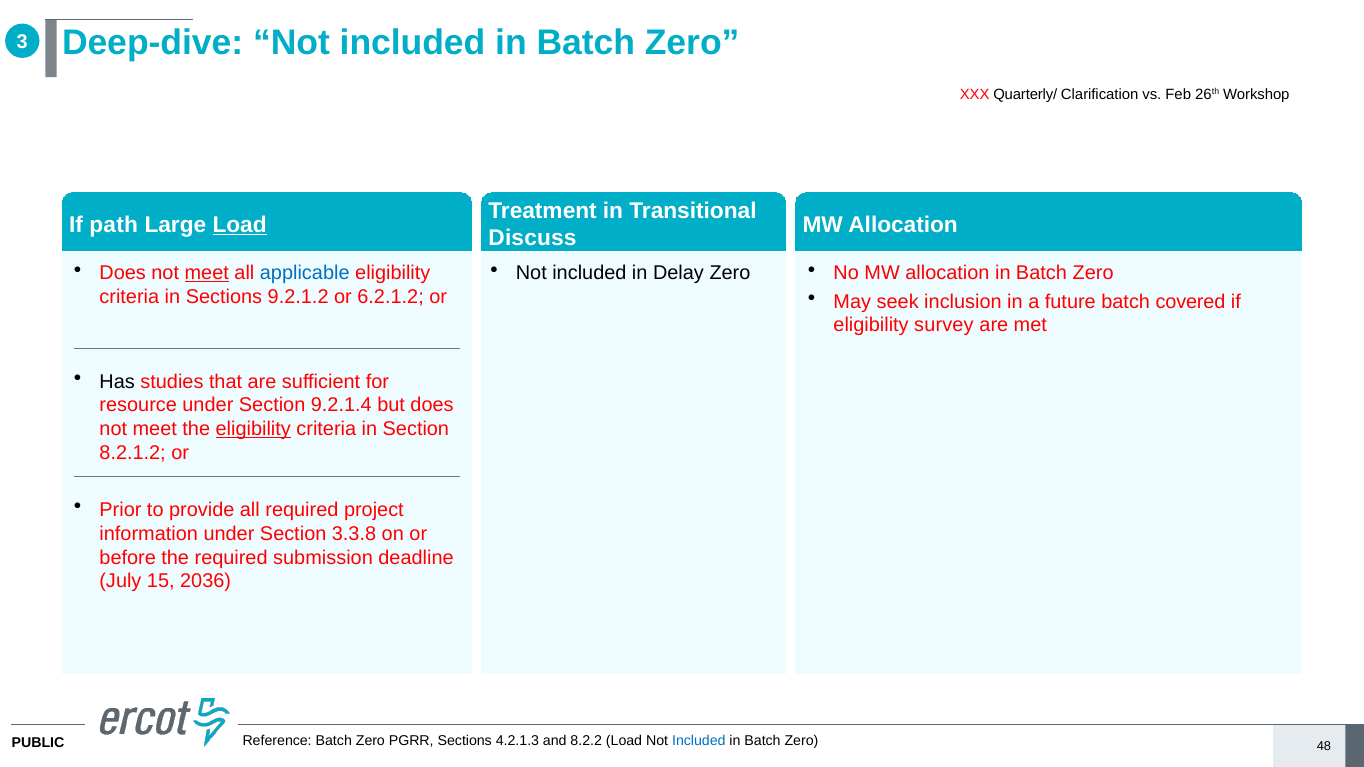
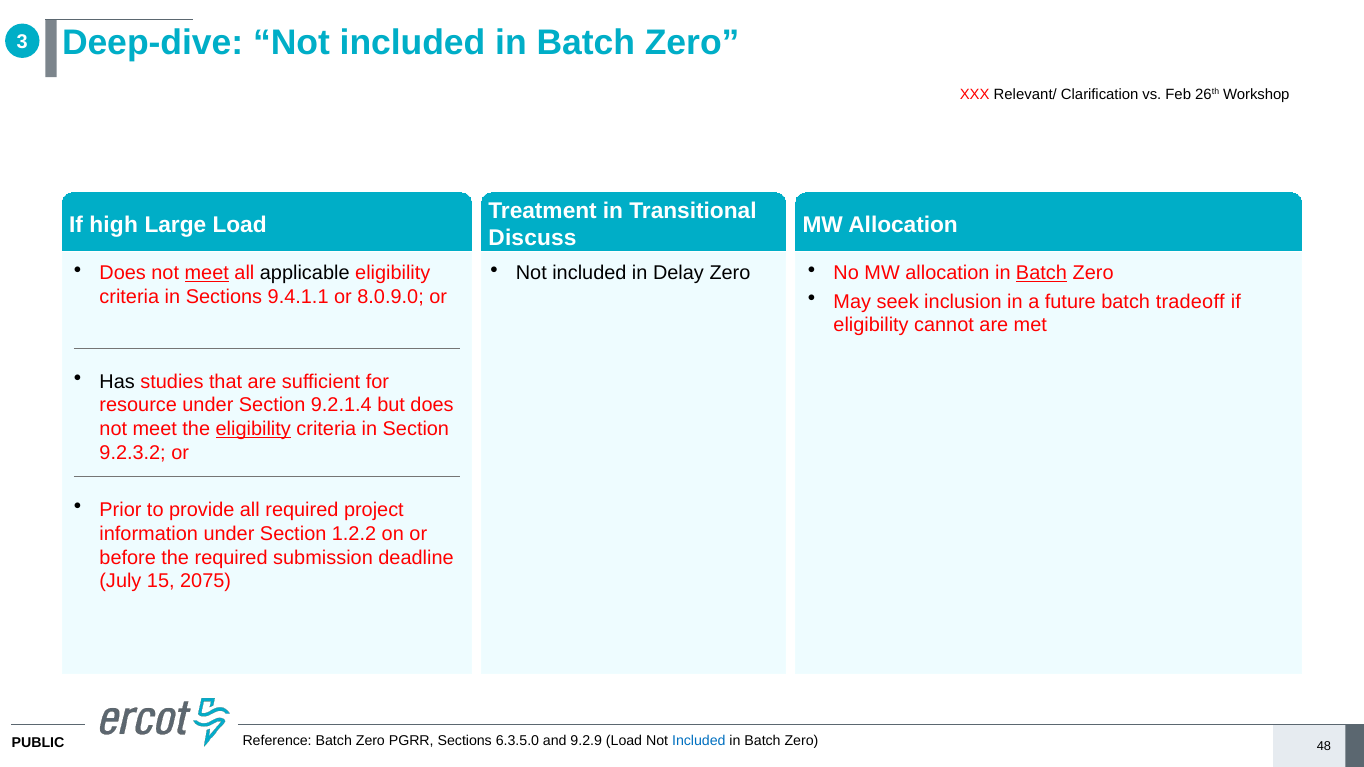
Quarterly/: Quarterly/ -> Relevant/ (1025, 94)
path: path -> high (114, 225)
Load underline: present -> none (240, 225)
applicable colour: blue -> black (305, 273)
Batch underline: none -> present (1041, 273)
9.2.1.2: 9.2.1.2 -> 9.4.1.1 (298, 297)
6.2.1.2: 6.2.1.2 -> 8.0.9.0 (391, 297)
covered: covered -> tradeoff (1190, 302)
survey: survey -> cannot (944, 325)
8.2.1.2: 8.2.1.2 -> 9.2.3.2 (133, 453)
3.3.8: 3.3.8 -> 1.2.2 (354, 534)
2036: 2036 -> 2075 (206, 582)
4.2.1.3: 4.2.1.3 -> 6.3.5.0 (517, 741)
8.2.2: 8.2.2 -> 9.2.9 (586, 741)
